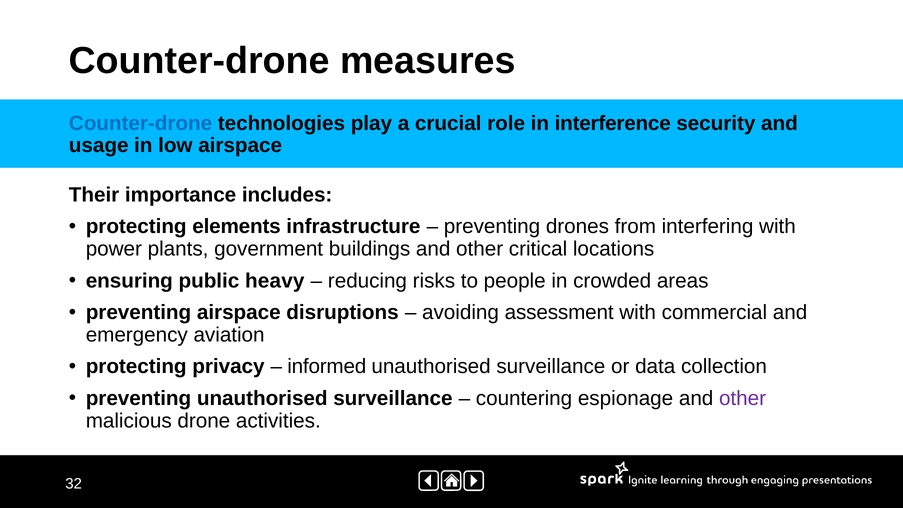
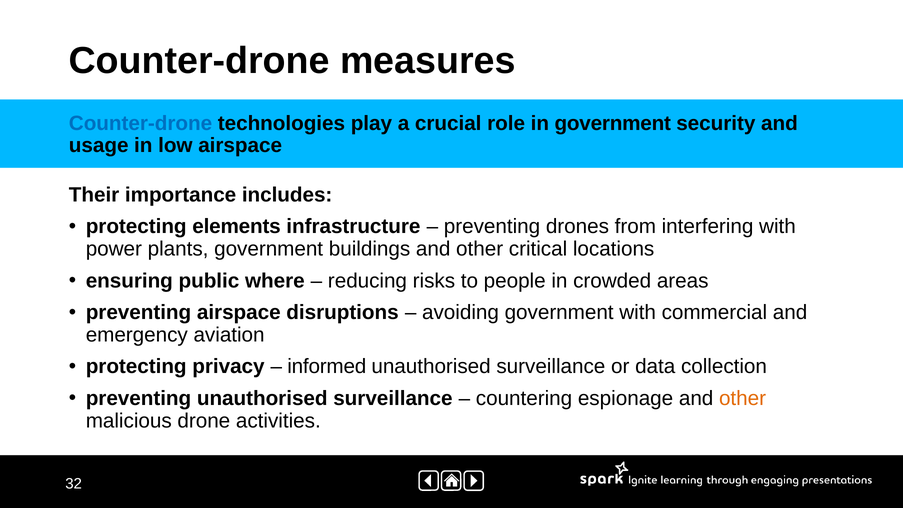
in interference: interference -> government (613, 123)
heavy: heavy -> where (275, 281)
avoiding assessment: assessment -> government (559, 312)
other colour: purple -> orange (743, 398)
